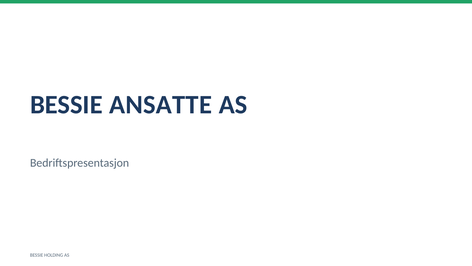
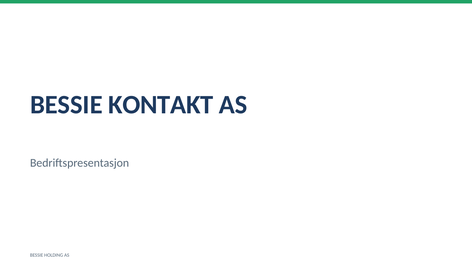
ANSATTE: ANSATTE -> KONTAKT (161, 105)
